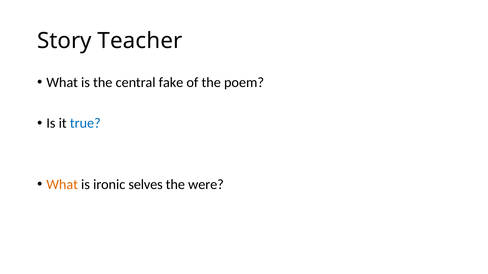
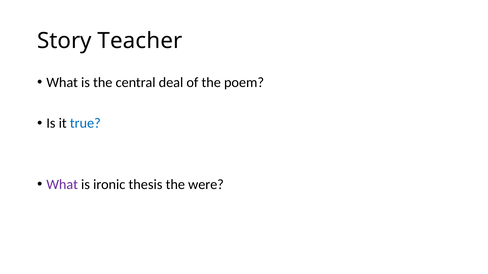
fake: fake -> deal (171, 83)
What colour: orange -> purple (62, 185)
selves: selves -> thesis (145, 185)
